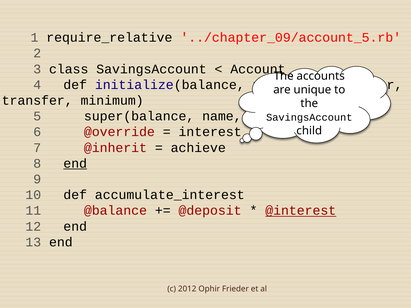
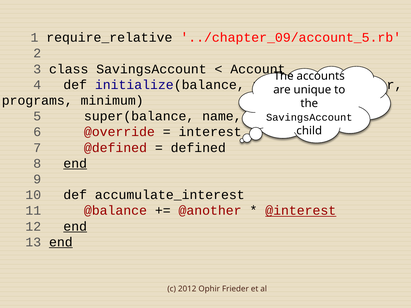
transfer: transfer -> programs (37, 101)
@inherit: @inherit -> @defined (115, 148)
achieve: achieve -> defined (198, 148)
@deposit: @deposit -> @another (210, 211)
end underline: none -> present (75, 227)
end underline: none -> present (61, 242)
